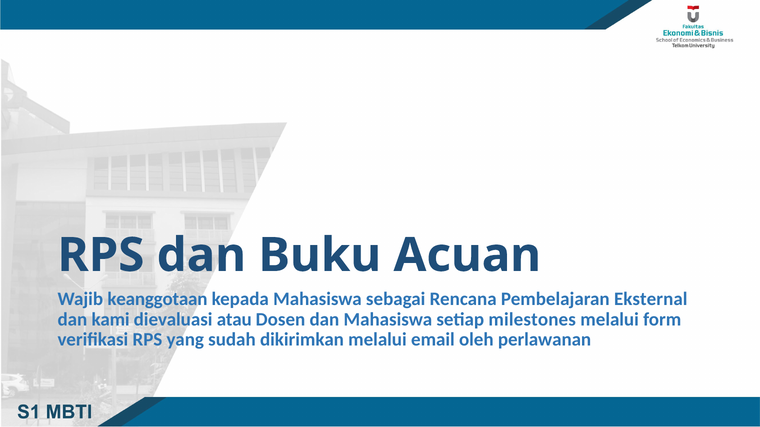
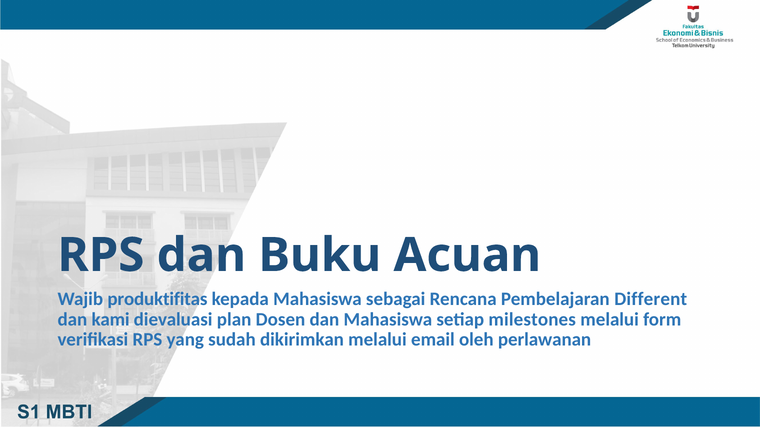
keanggotaan: keanggotaan -> produktifitas (157, 299)
Eksternal: Eksternal -> Different (651, 299)
atau: atau -> plan (234, 320)
